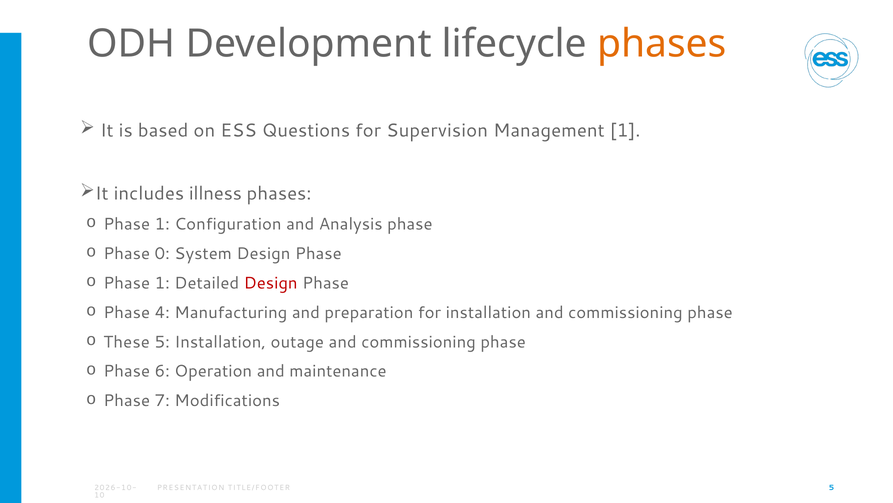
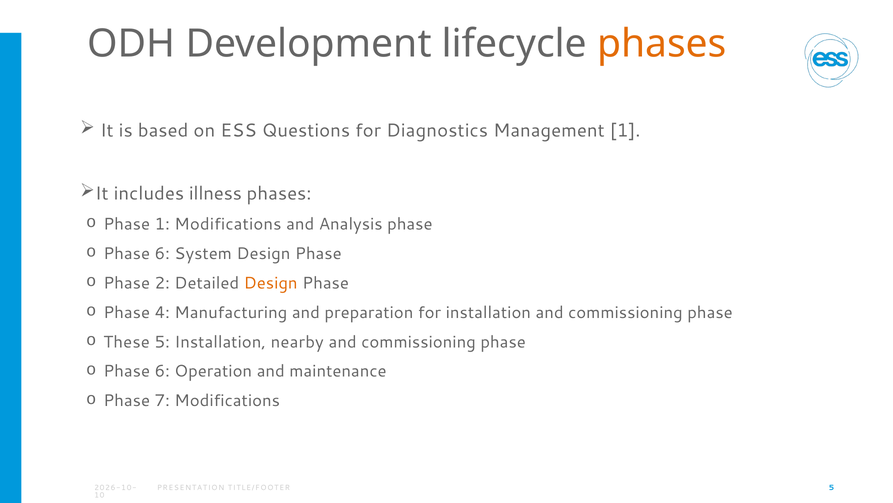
Supervision: Supervision -> Diagnostics (437, 130)
1 Configuration: Configuration -> Modifications (228, 224)
0: 0 -> 6 (162, 253)
1: 1 -> 2 (162, 283)
Design colour: red -> orange (271, 283)
outage: outage -> nearby (297, 342)
